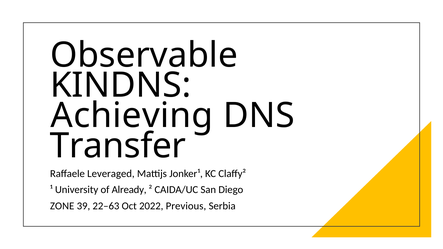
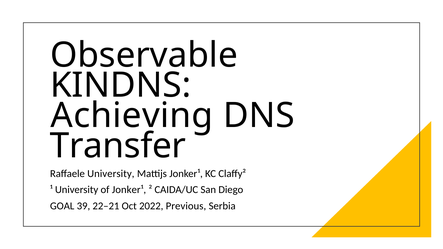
Raffaele Leveraged: Leveraged -> University (111, 174)
of Already: Already -> Jonker¹ (129, 190)
ZONE: ZONE -> GOAL (62, 206)
22–63: 22–63 -> 22–21 (106, 206)
